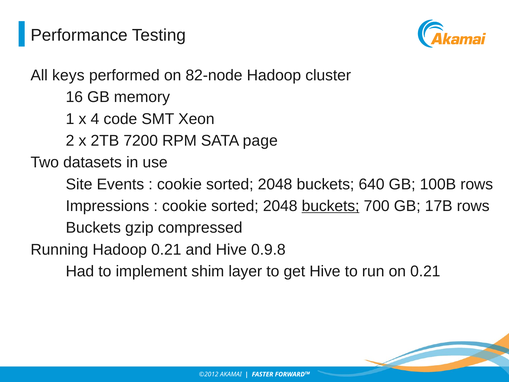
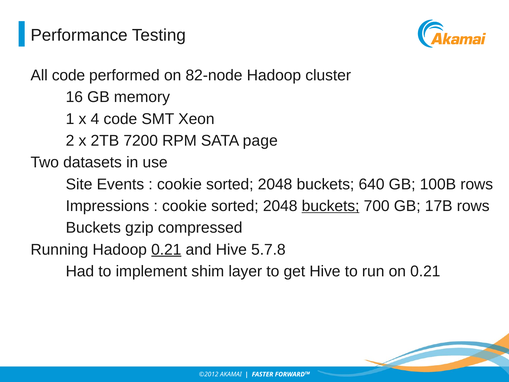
All keys: keys -> code (68, 75)
0.21 underline: none -> present (166, 249)
0.9.8: 0.9.8 -> 5.7.8 (268, 249)
